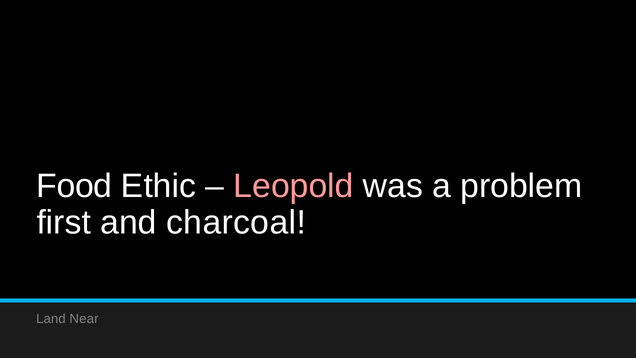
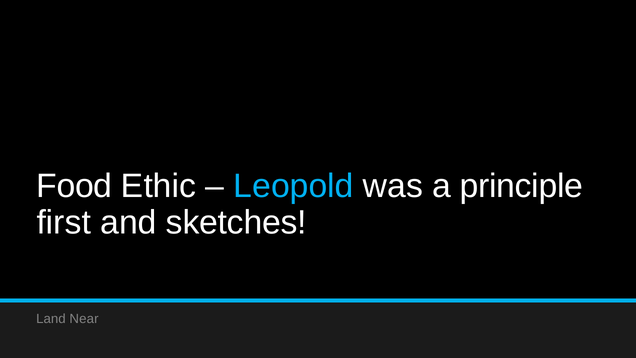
Leopold colour: pink -> light blue (294, 186)
problem: problem -> principle (522, 186)
charcoal: charcoal -> sketches (236, 222)
